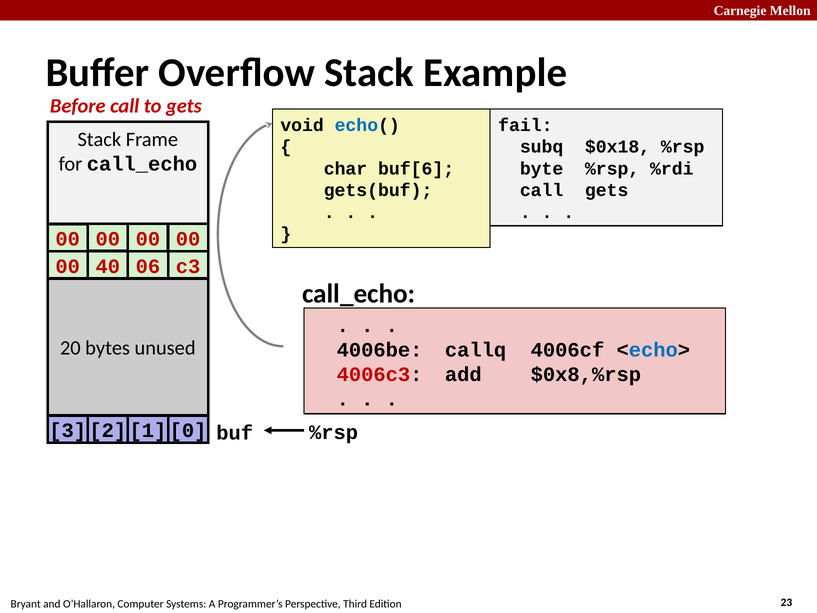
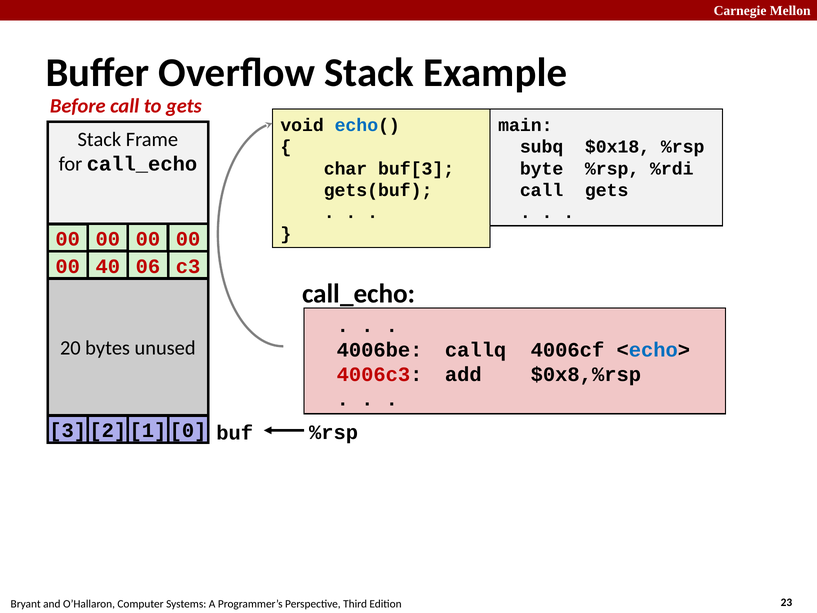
fail: fail -> main (525, 125)
buf[6: buf[6 -> buf[3 (416, 169)
